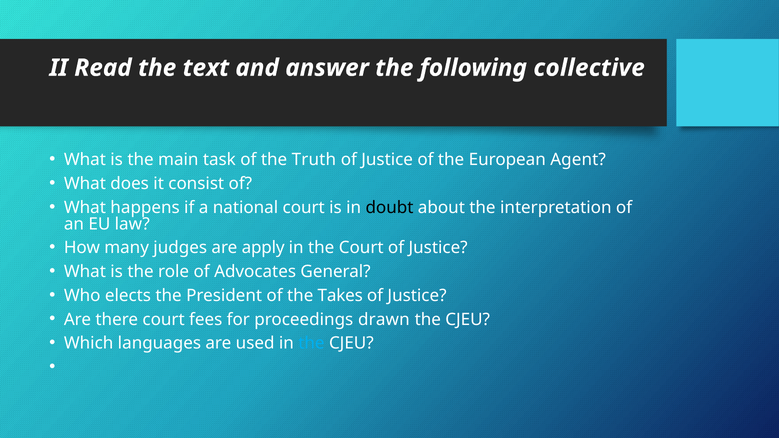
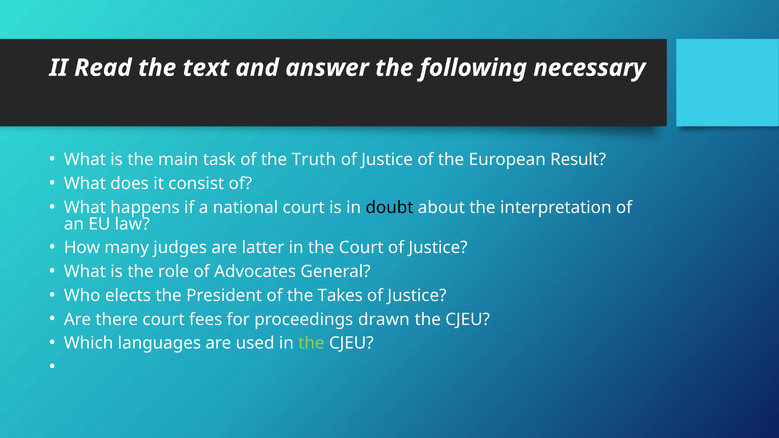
collective: collective -> necessary (589, 68)
Agent: Agent -> Result (578, 160)
apply: apply -> latter (263, 248)
the colour: light blue -> light green (311, 343)
